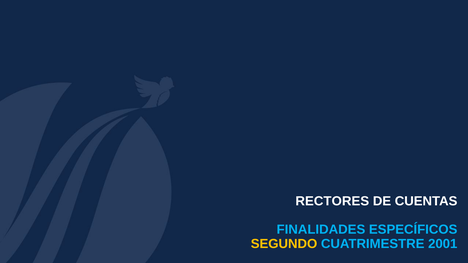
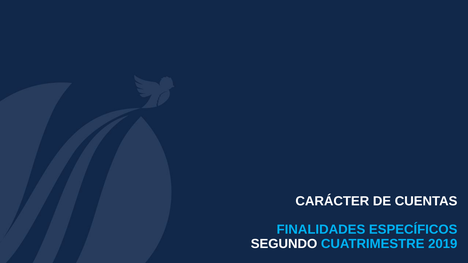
RECTORES: RECTORES -> CARÁCTER (332, 201)
SEGUNDO colour: yellow -> white (284, 244)
2001: 2001 -> 2019 (443, 244)
